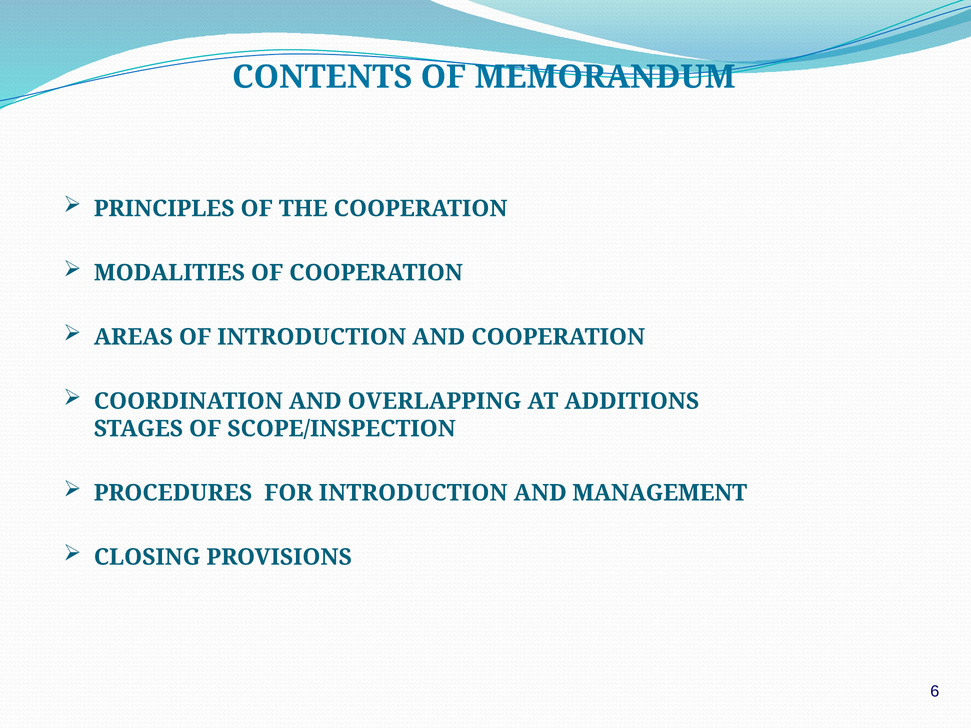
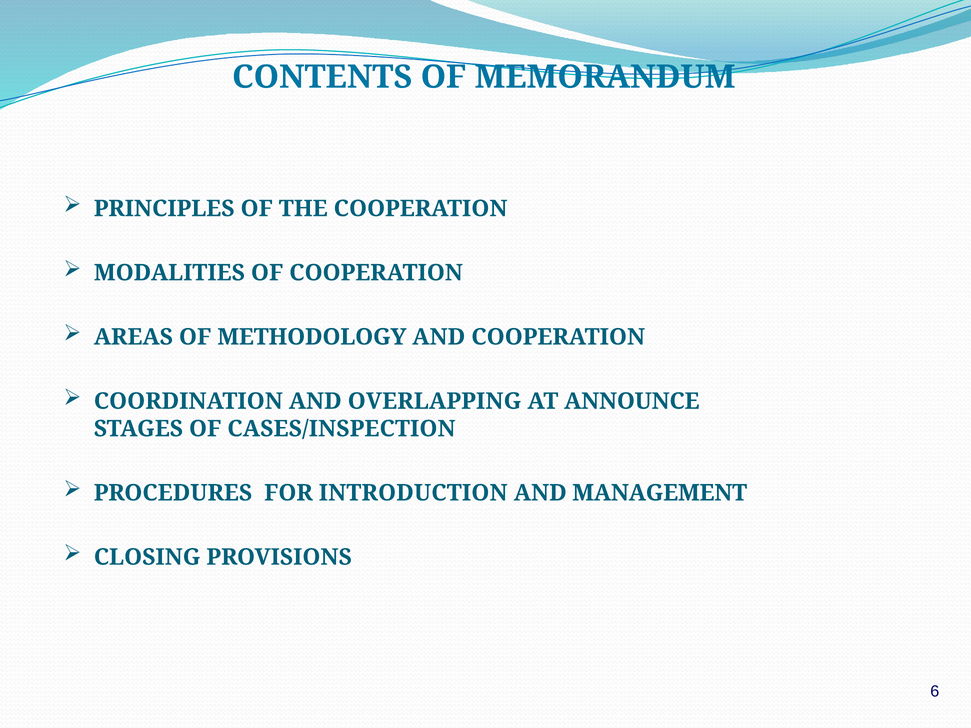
OF INTRODUCTION: INTRODUCTION -> METHODOLOGY (312, 337)
ADDITIONS: ADDITIONS -> ANNOUNCE (632, 401)
SCOPE/INSPECTION: SCOPE/INSPECTION -> CASES/INSPECTION (341, 429)
